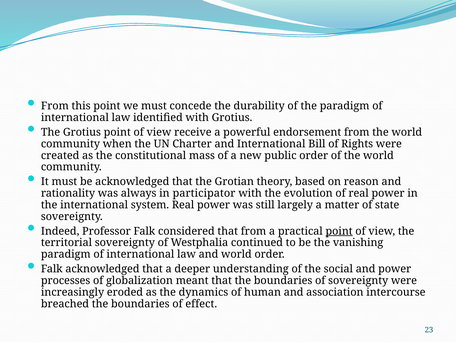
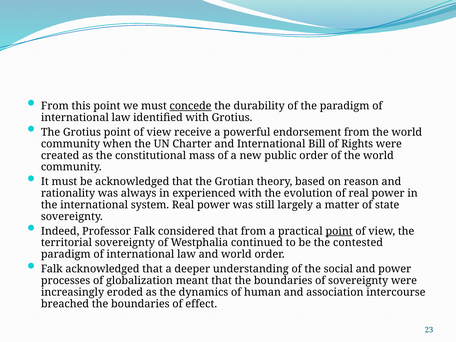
concede underline: none -> present (191, 106)
participator: participator -> experienced (204, 193)
vanishing: vanishing -> contested (358, 243)
